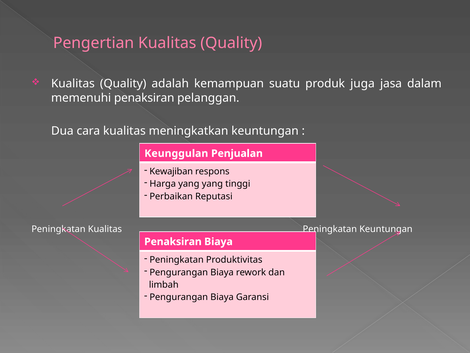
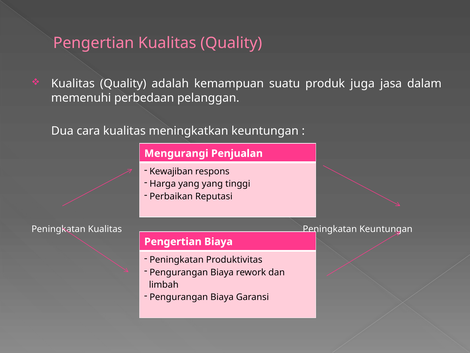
memenuhi penaksiran: penaksiran -> perbedaan (144, 98)
Keunggulan: Keunggulan -> Mengurangi (176, 153)
Penaksiran: Penaksiran -> Pengertian (173, 241)
